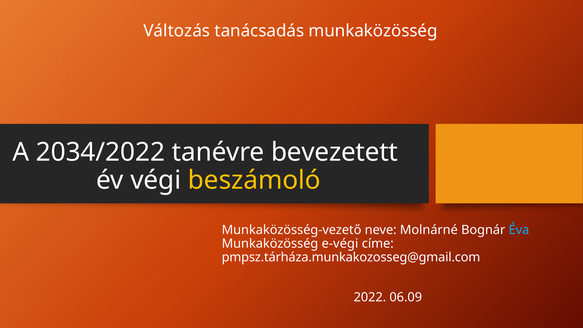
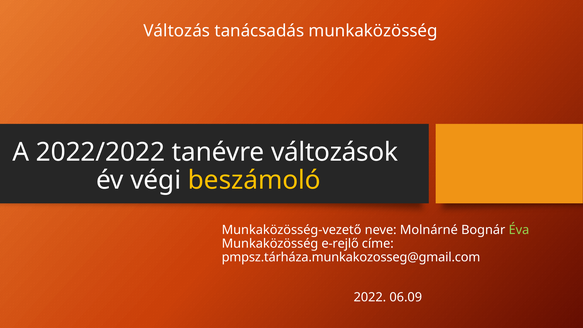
2034/2022: 2034/2022 -> 2022/2022 (100, 152)
bevezetett: bevezetett -> változások (335, 152)
Éva colour: light blue -> light green (519, 230)
e-végi: e-végi -> e-rejlő (340, 244)
